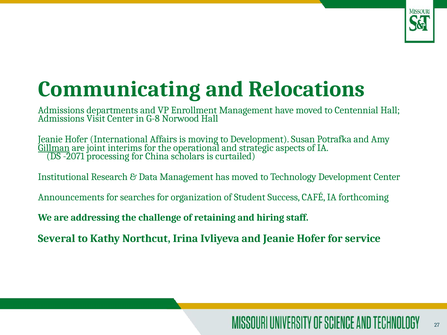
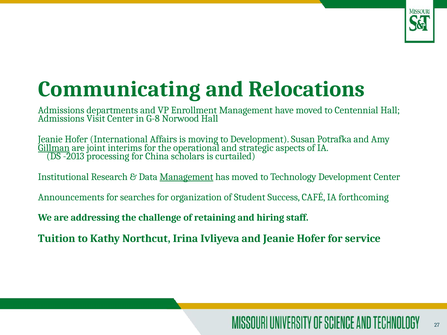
-2071: -2071 -> -2013 (74, 156)
Management underline: none -> present (186, 177)
Several: Several -> Tuition (57, 239)
